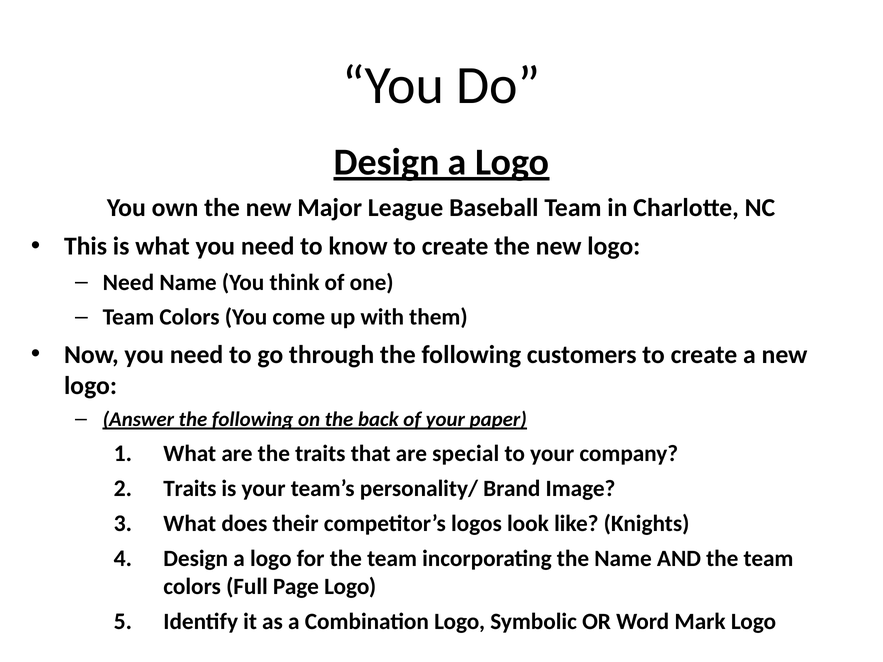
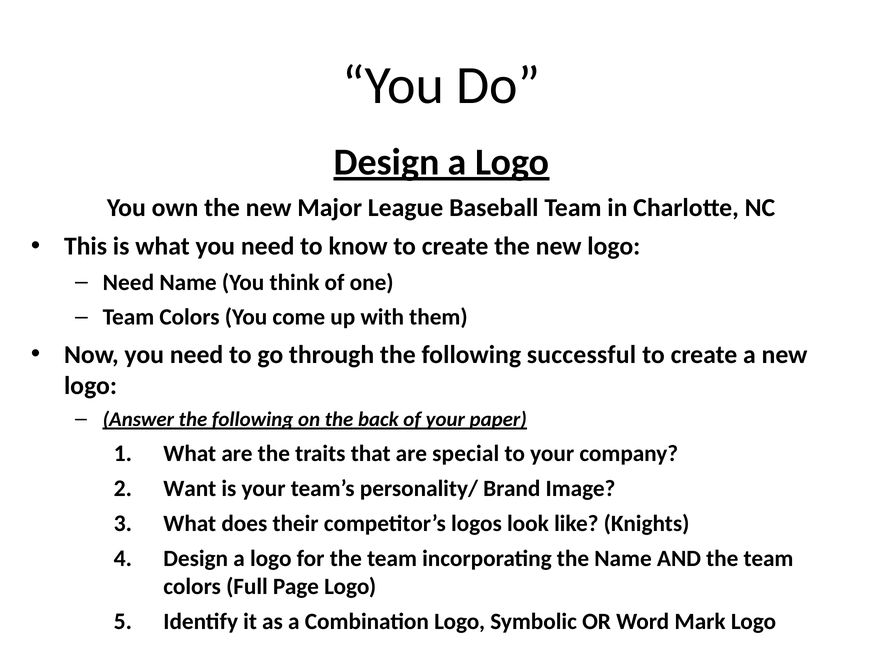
customers: customers -> successful (581, 355)
Traits: Traits -> Want (190, 489)
